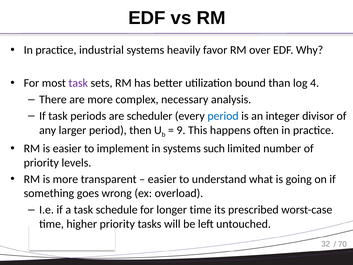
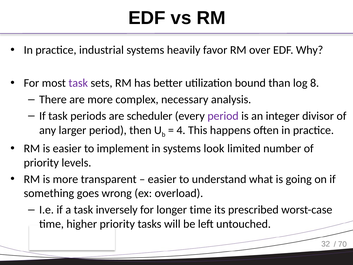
4: 4 -> 8 (315, 83)
period colour: blue -> purple (223, 116)
9: 9 -> 4 (181, 130)
such: such -> look (214, 148)
schedule: schedule -> inversely (117, 210)
